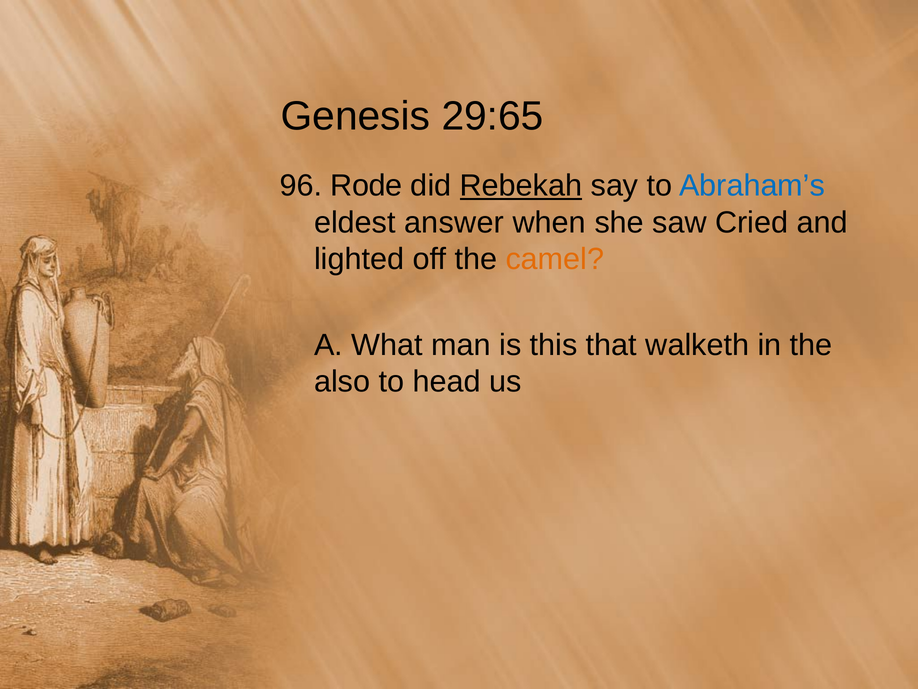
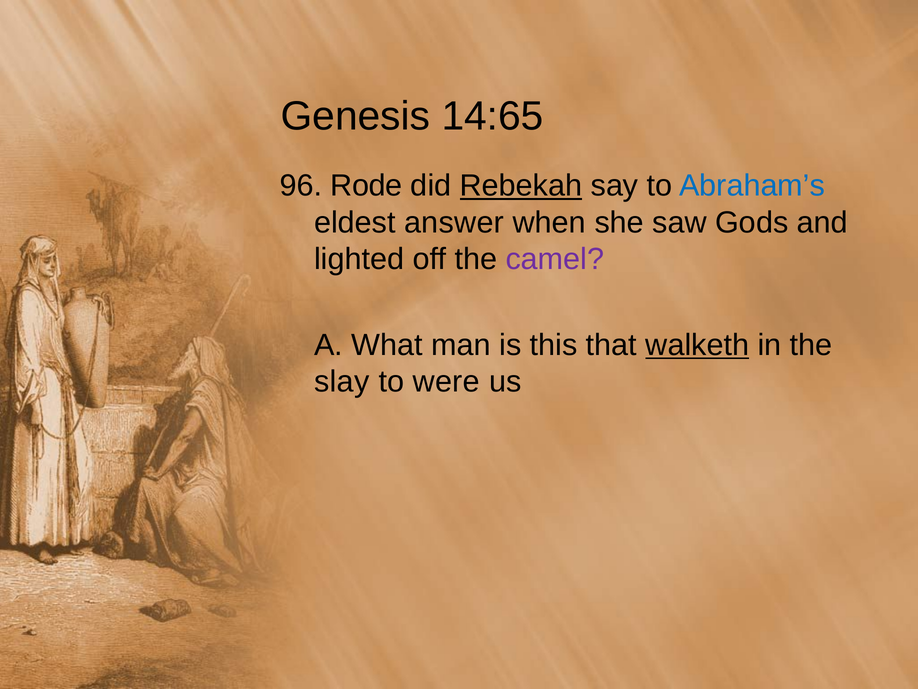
29:65: 29:65 -> 14:65 (493, 116)
Cried: Cried -> Gods (752, 222)
camel colour: orange -> purple (555, 259)
walketh underline: none -> present (697, 345)
also: also -> slay (342, 382)
head: head -> were (446, 382)
